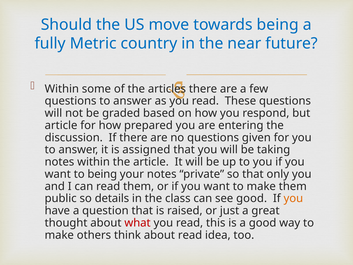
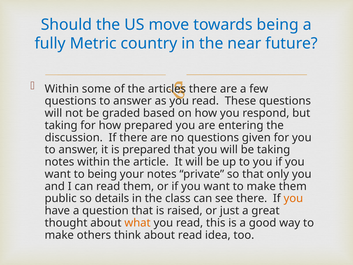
article: article -> taking (61, 125)
is assigned: assigned -> prepared (146, 150)
see good: good -> there (252, 198)
what colour: red -> orange (138, 223)
